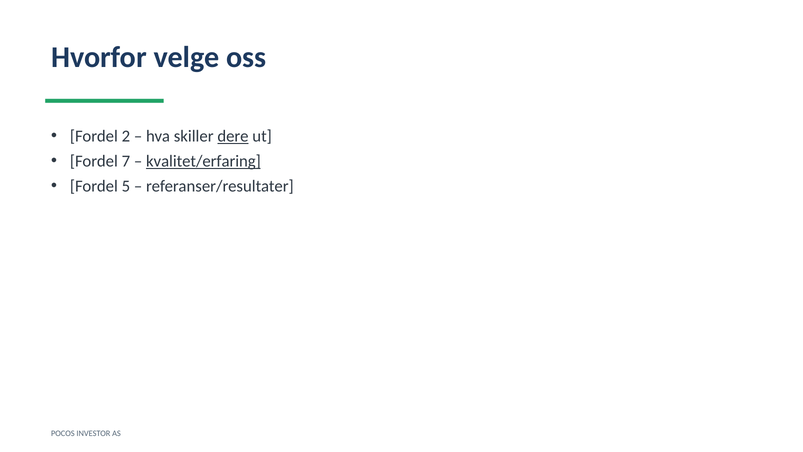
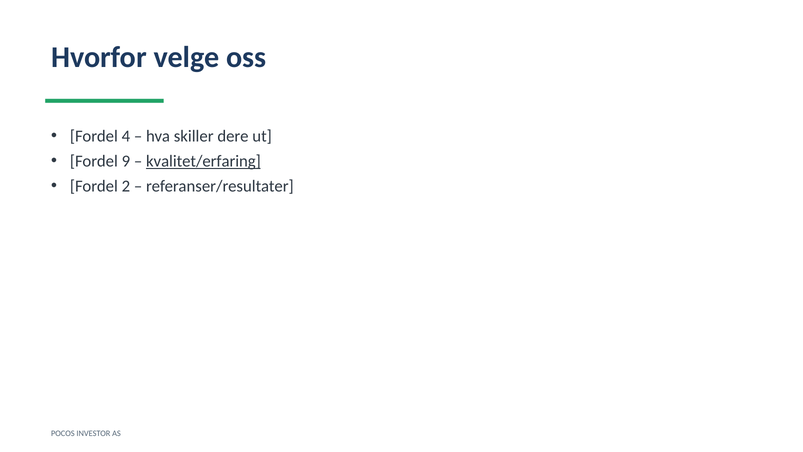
2: 2 -> 4 (126, 136)
dere underline: present -> none (233, 136)
7: 7 -> 9 (126, 161)
5: 5 -> 2 (126, 186)
